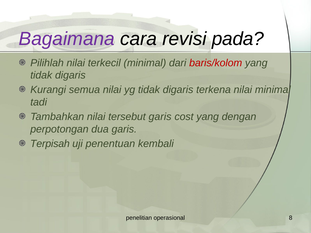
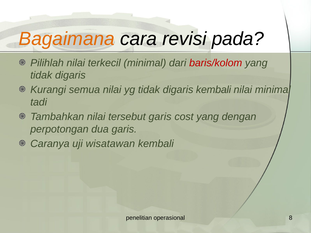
Bagaimana colour: purple -> orange (67, 39)
digaris terkena: terkena -> kembali (214, 90)
Terpisah: Terpisah -> Caranya (50, 144)
penentuan: penentuan -> wisatawan (110, 144)
